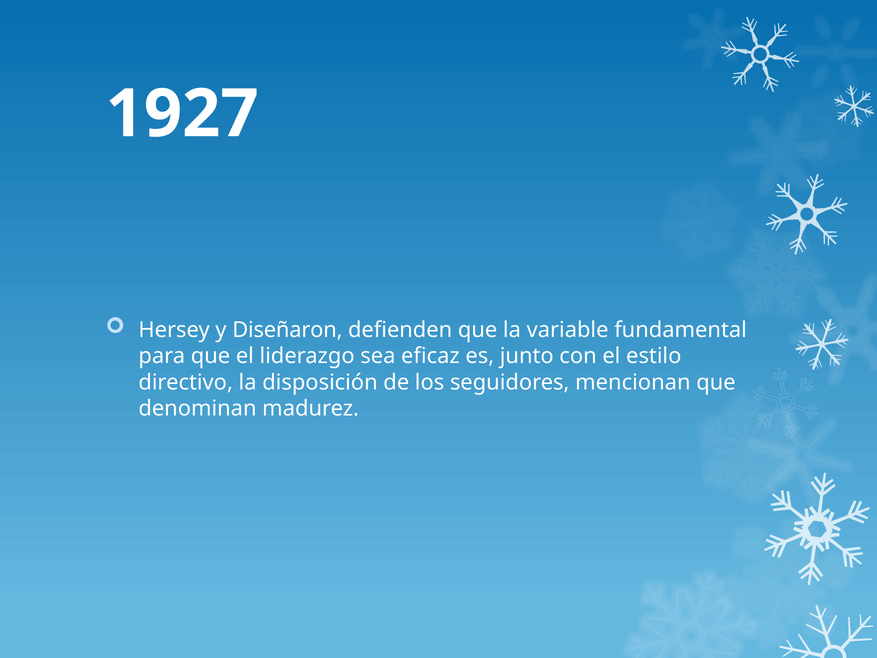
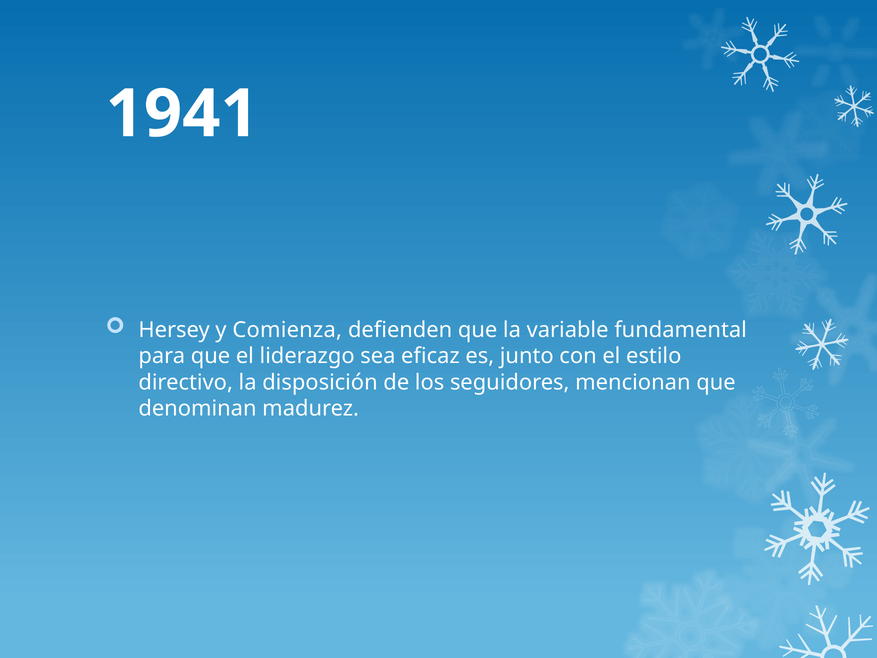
1927: 1927 -> 1941 (182, 114)
Diseñaron: Diseñaron -> Comienza (287, 330)
